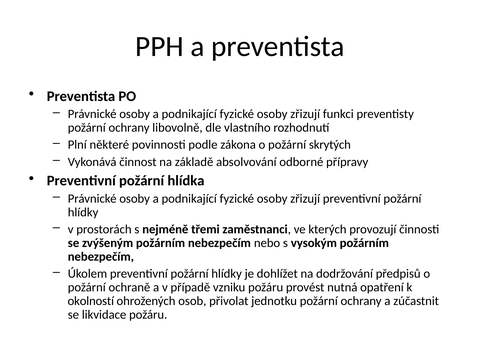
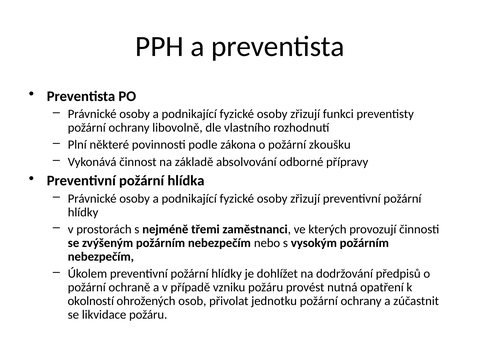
skrytých: skrytých -> zkoušku (330, 145)
